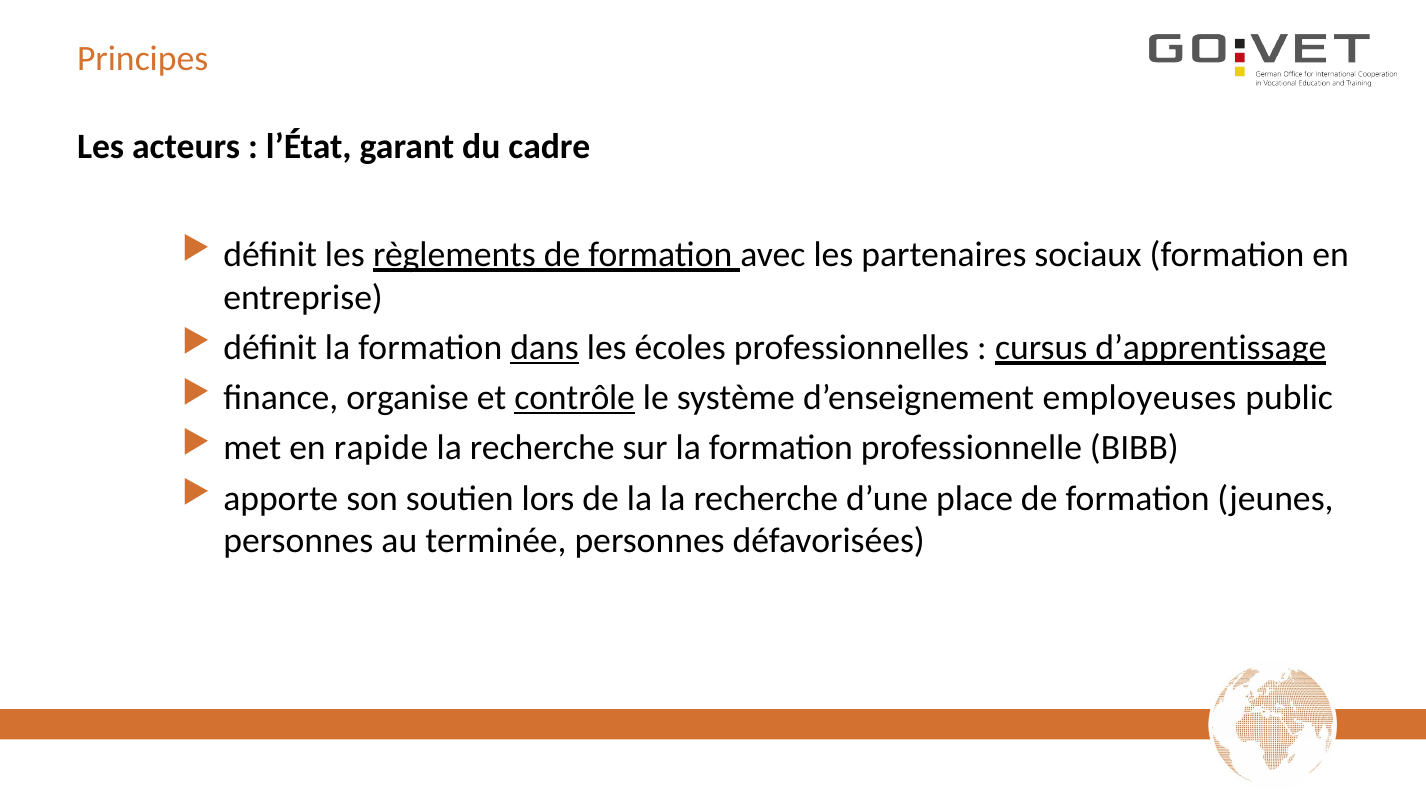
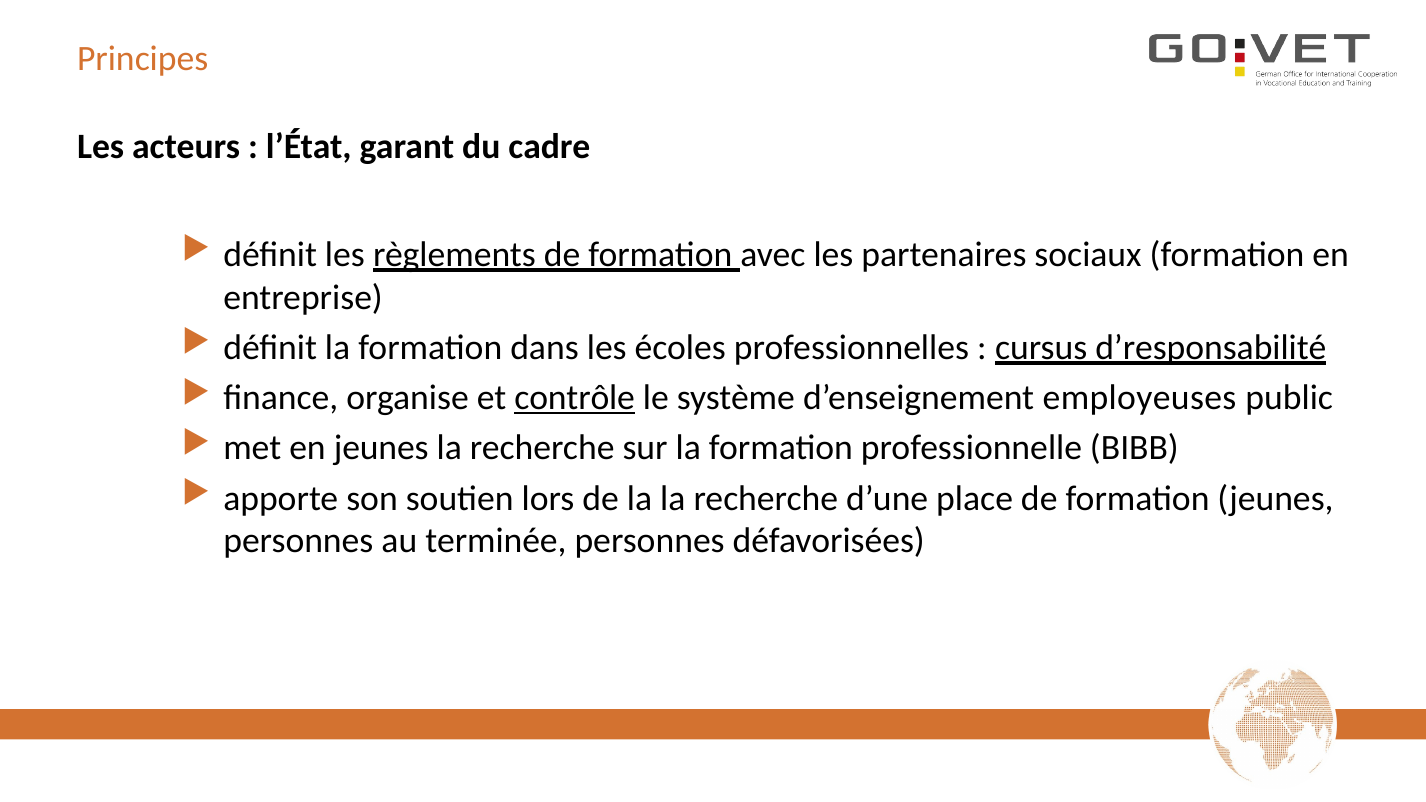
dans underline: present -> none (545, 348)
d’apprentissage: d’apprentissage -> d’responsabilité (1211, 348)
en rapide: rapide -> jeunes (381, 448)
